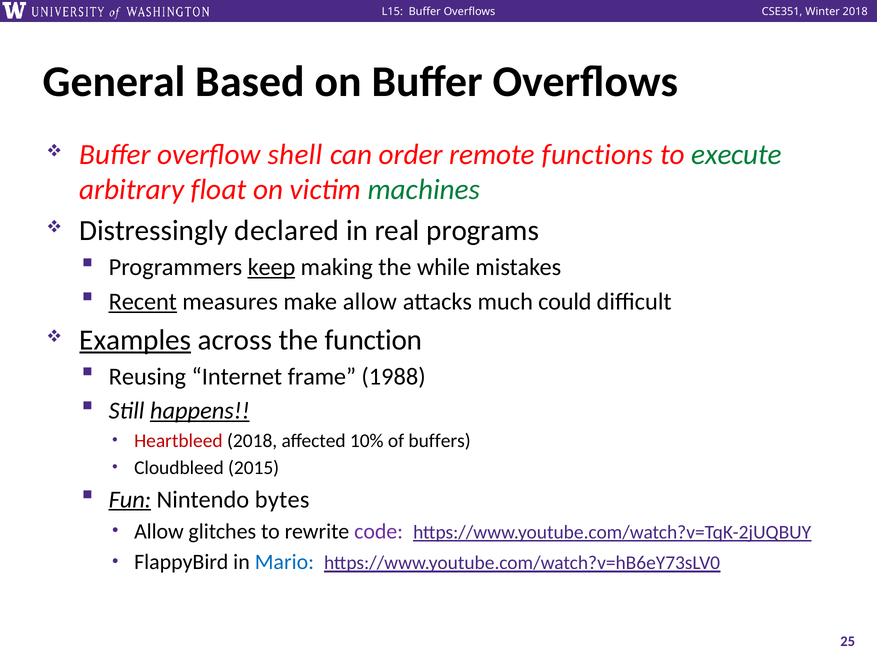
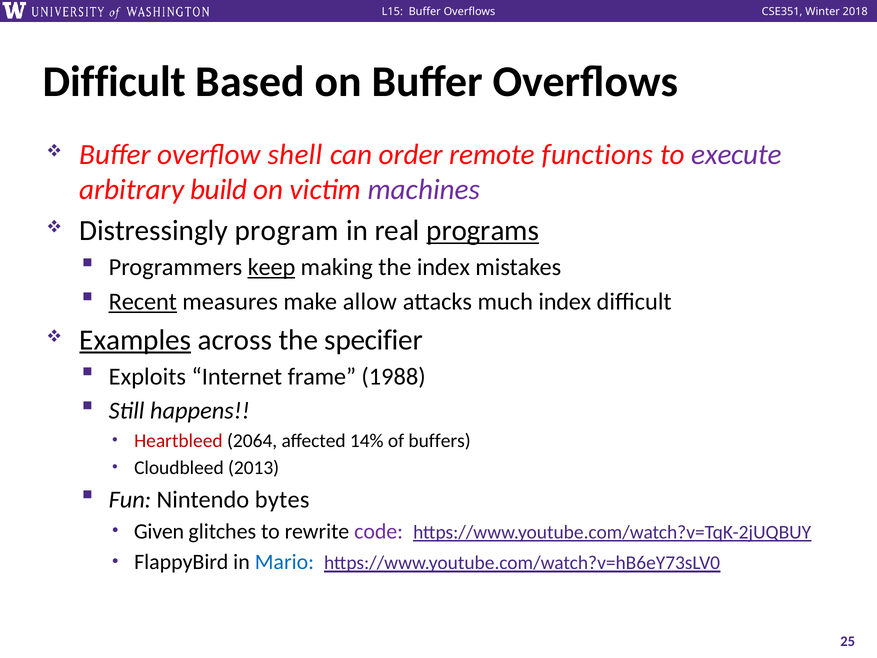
General: General -> Difficult (114, 82)
execute colour: green -> purple (737, 155)
float: float -> build (219, 190)
machines colour: green -> purple (424, 190)
declared: declared -> program (287, 231)
programs underline: none -> present (483, 231)
the while: while -> index (443, 267)
much could: could -> index (565, 301)
function: function -> specifier (374, 340)
Reusing: Reusing -> Exploits (147, 376)
happens underline: present -> none (200, 411)
Heartbleed 2018: 2018 -> 2064 (252, 440)
10%: 10% -> 14% (367, 440)
2015: 2015 -> 2013 (254, 468)
Fun underline: present -> none (130, 499)
Allow: Allow -> Given (159, 531)
